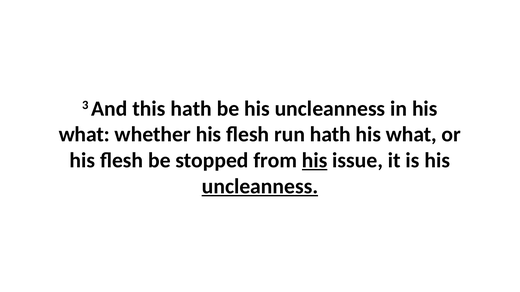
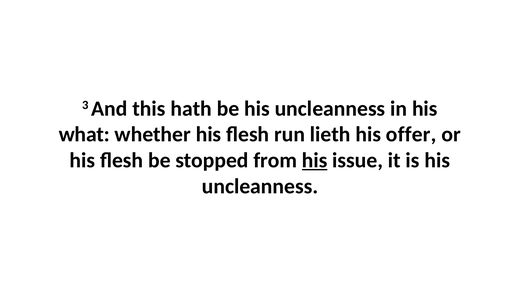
run hath: hath -> lieth (330, 135)
what: what -> offer (411, 135)
uncleanness underline: present -> none (260, 187)
